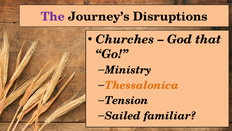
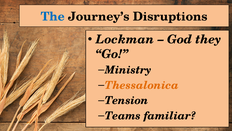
The colour: purple -> blue (53, 17)
Churches: Churches -> Lockman (125, 39)
that: that -> they (208, 39)
Sailed: Sailed -> Teams (123, 115)
